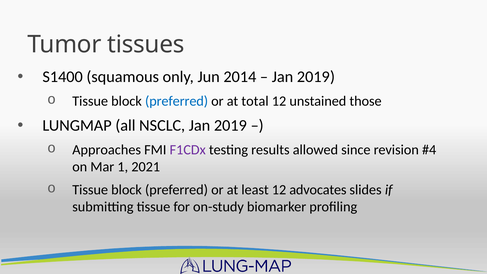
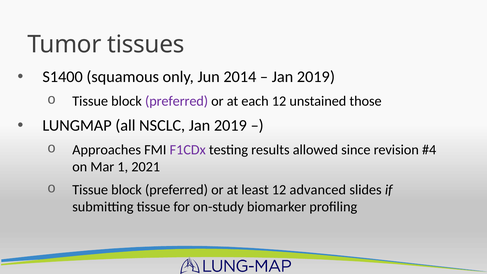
preferred colour: blue -> purple (177, 101)
total: total -> each (255, 101)
advocates: advocates -> advanced (318, 190)
